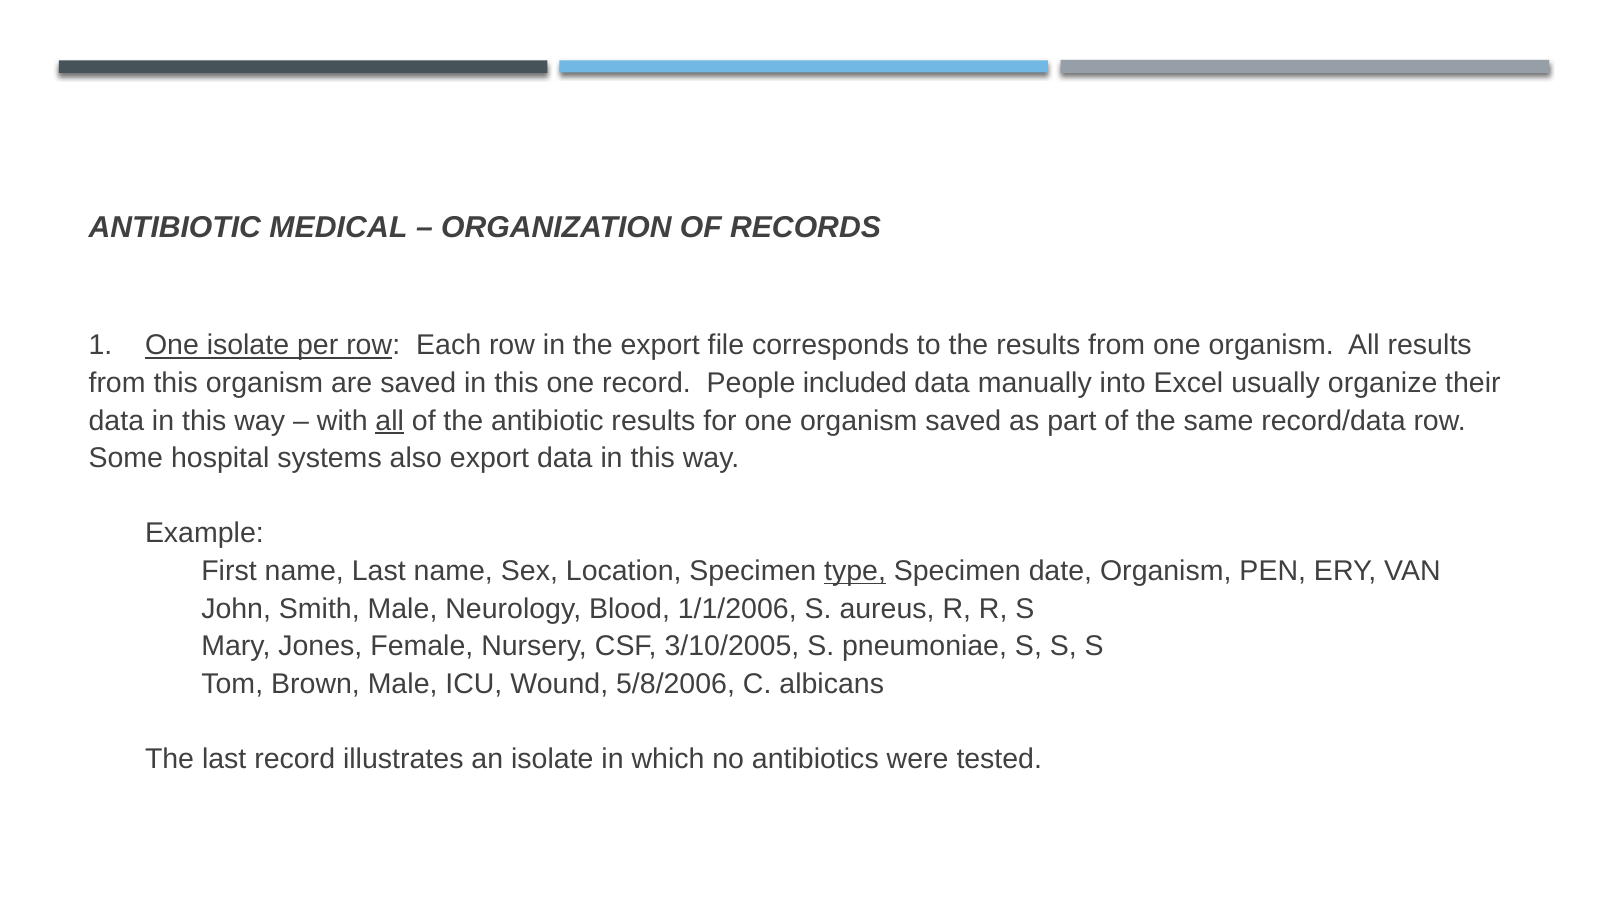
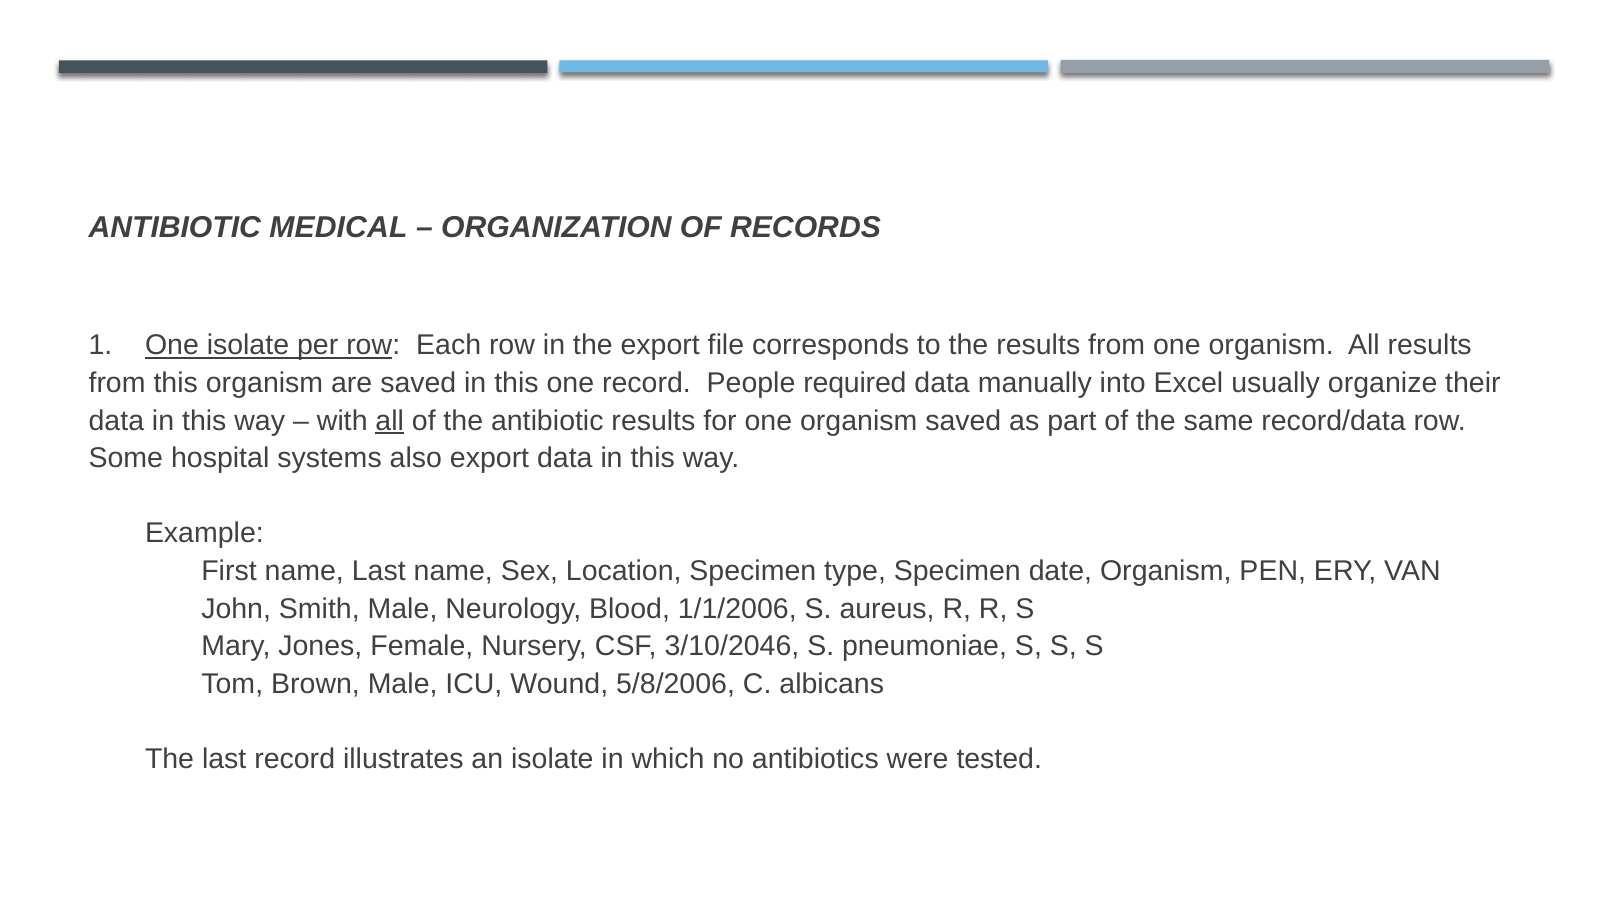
included: included -> required (855, 383)
type underline: present -> none (855, 571)
3/10/2005: 3/10/2005 -> 3/10/2046 (732, 646)
